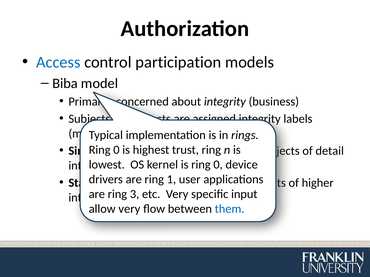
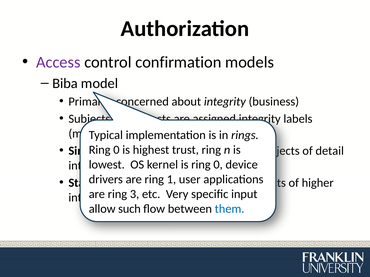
Access colour: blue -> purple (58, 62)
participation: participation -> confirmation (178, 62)
allow very: very -> such (129, 209)
